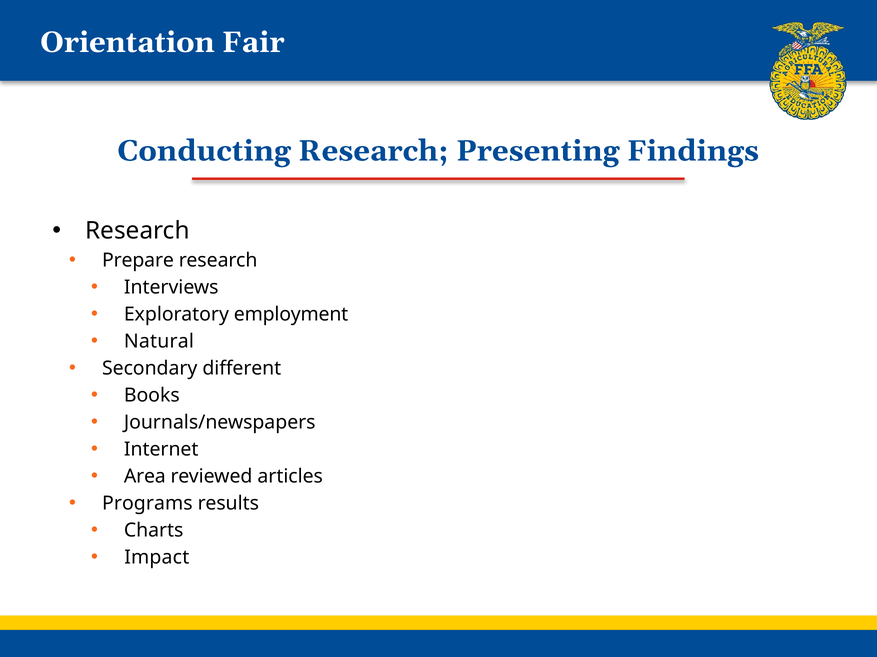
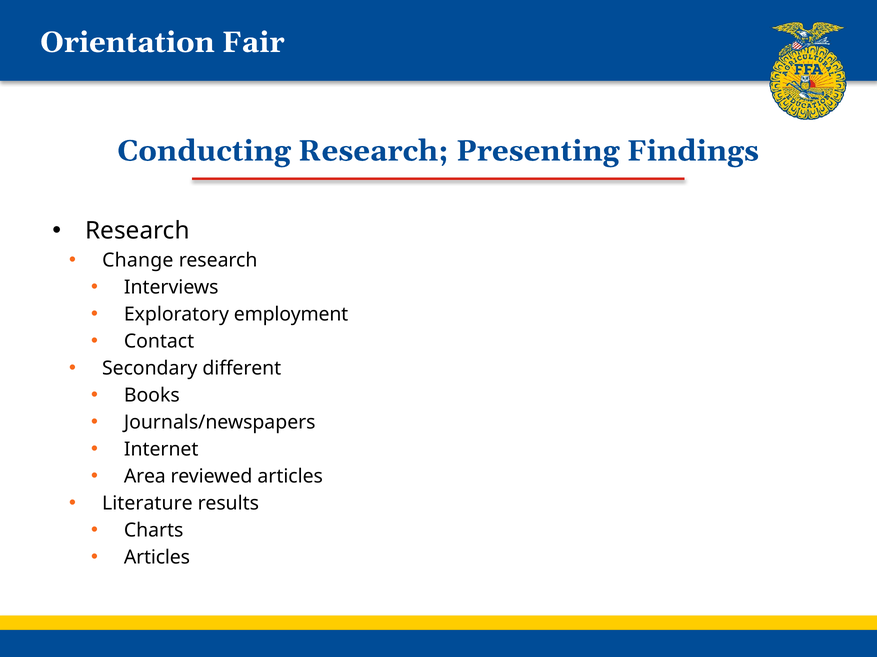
Prepare: Prepare -> Change (138, 261)
Natural: Natural -> Contact (159, 342)
Programs: Programs -> Literature (147, 504)
Impact: Impact -> Articles (157, 558)
